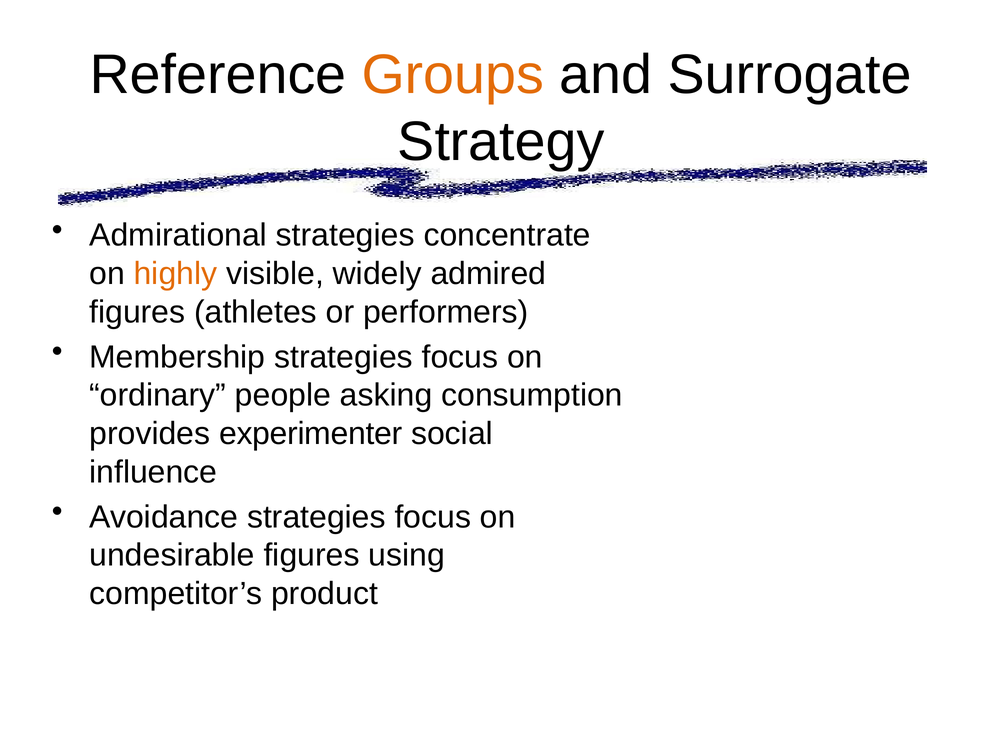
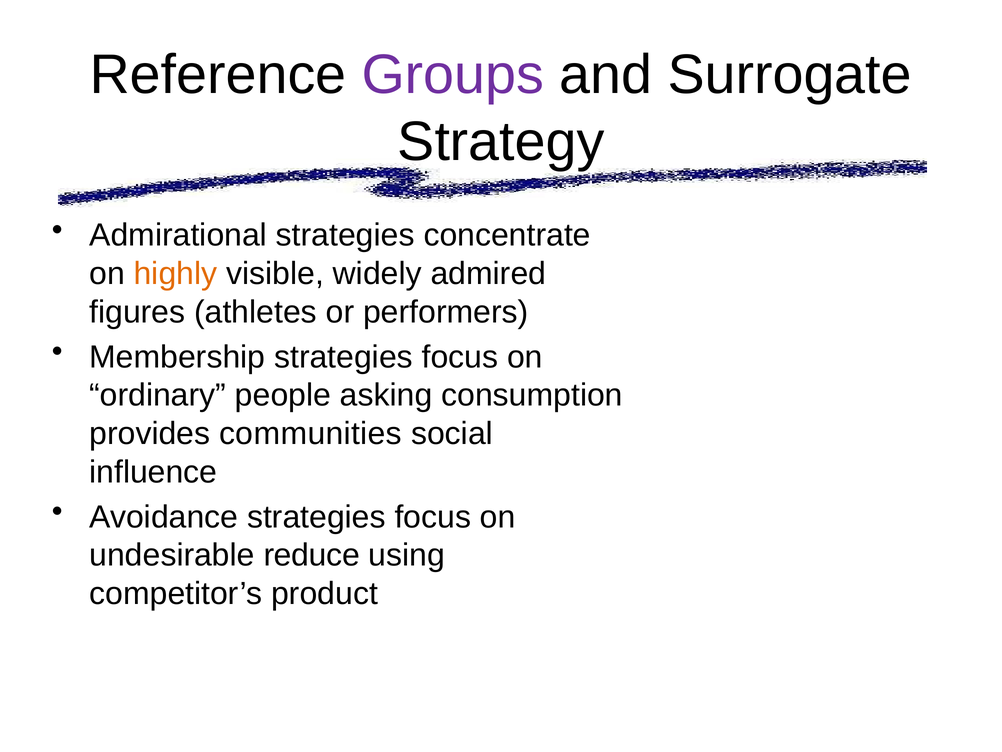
Groups colour: orange -> purple (453, 75)
experimenter: experimenter -> communities (311, 434)
undesirable figures: figures -> reduce (312, 555)
